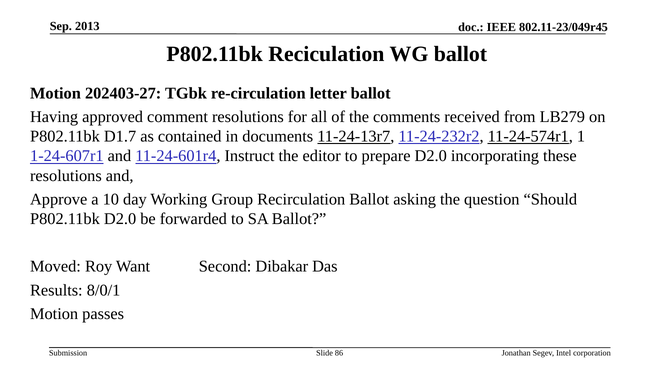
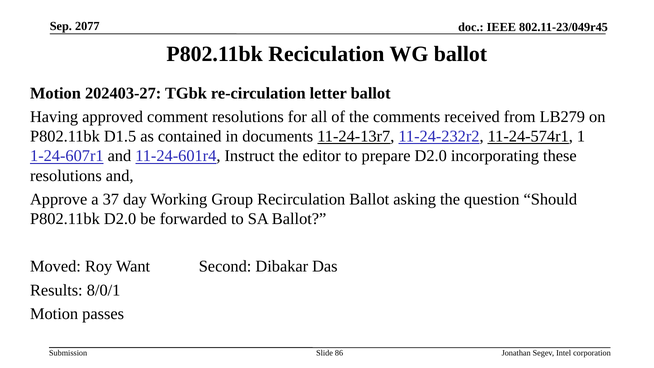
2013: 2013 -> 2077 (87, 26)
D1.7: D1.7 -> D1.5 (120, 136)
10: 10 -> 37 (111, 199)
